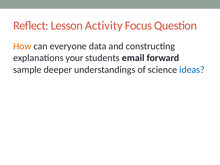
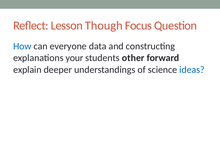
Activity: Activity -> Though (104, 26)
How colour: orange -> blue (22, 46)
email: email -> other (133, 58)
sample: sample -> explain (27, 70)
